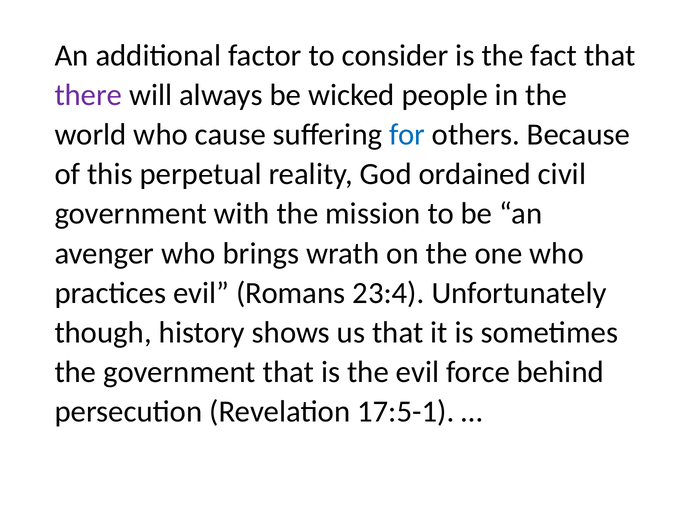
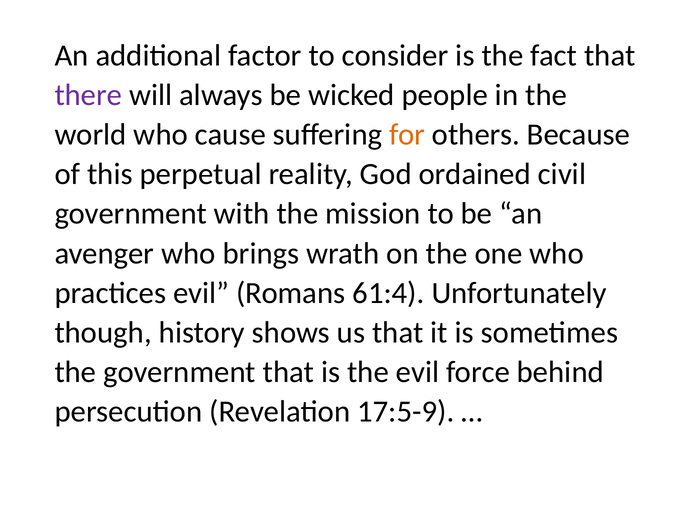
for colour: blue -> orange (407, 135)
23:4: 23:4 -> 61:4 (389, 293)
17:5-1: 17:5-1 -> 17:5-9 (406, 412)
